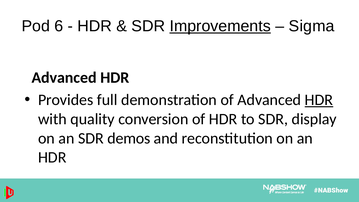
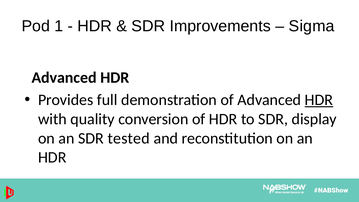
6: 6 -> 1 (59, 26)
Improvements underline: present -> none (220, 26)
demos: demos -> tested (129, 138)
